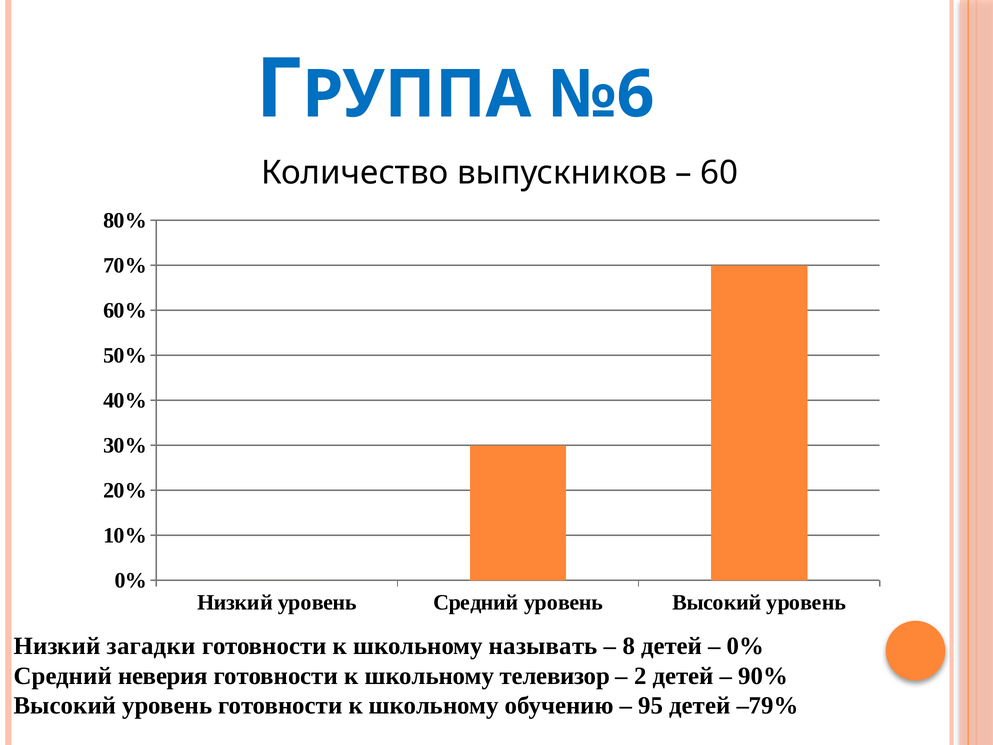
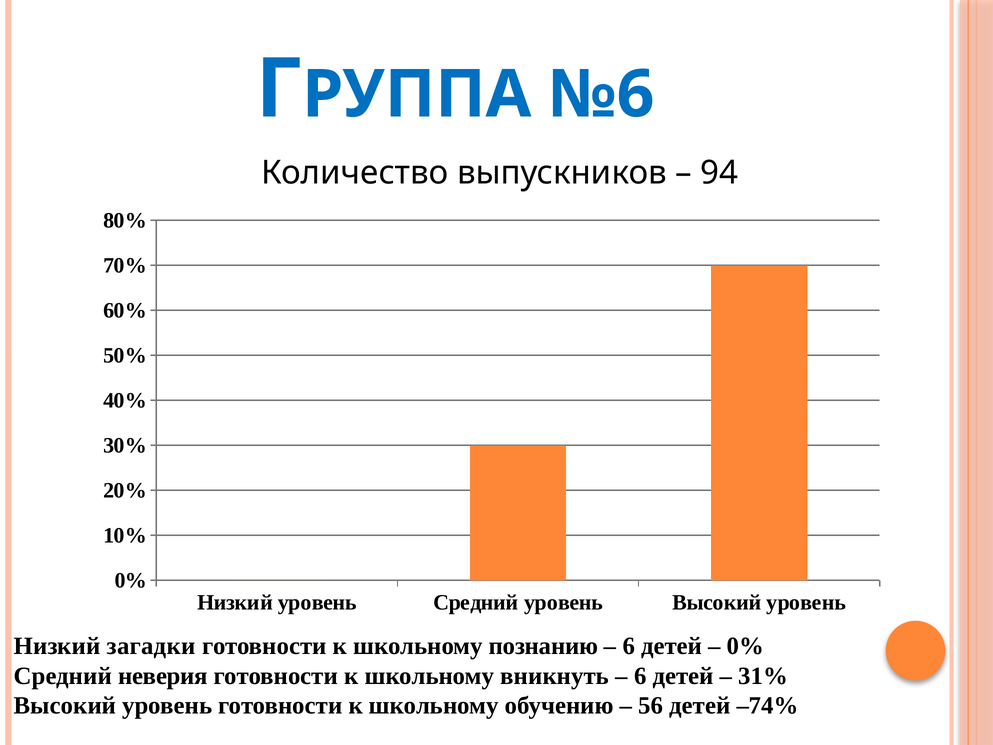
60: 60 -> 94 (719, 173)
называть: называть -> познанию (543, 646)
8: 8 -> 6 (629, 646)
телевизор: телевизор -> вникнуть (555, 676)
2: 2 -> 6 (640, 676)
90%: 90% -> 31% (763, 676)
95: 95 -> 56 (651, 705)
–79%: –79% -> –74% (768, 705)
